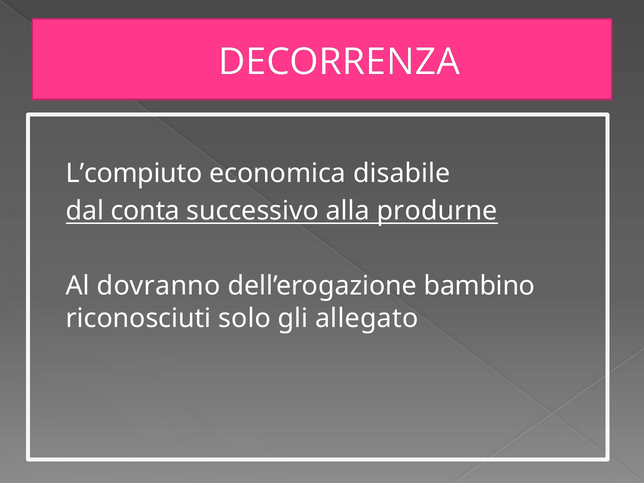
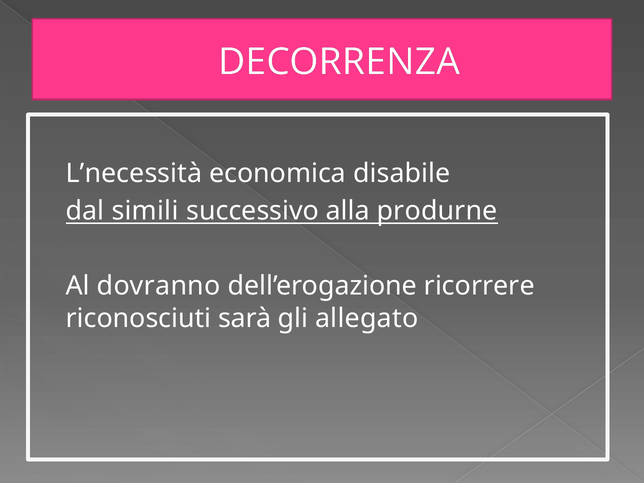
L’compiuto: L’compiuto -> L’necessità (134, 173)
conta: conta -> simili (145, 211)
bambino: bambino -> ricorrere (479, 286)
solo: solo -> sarà (245, 318)
